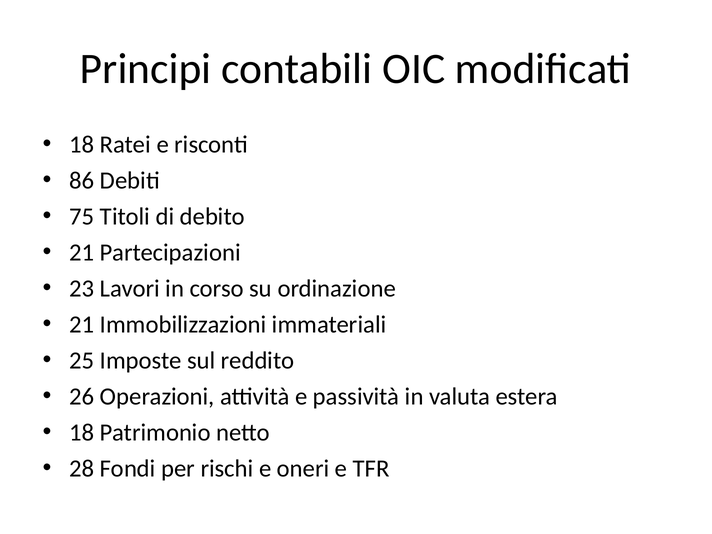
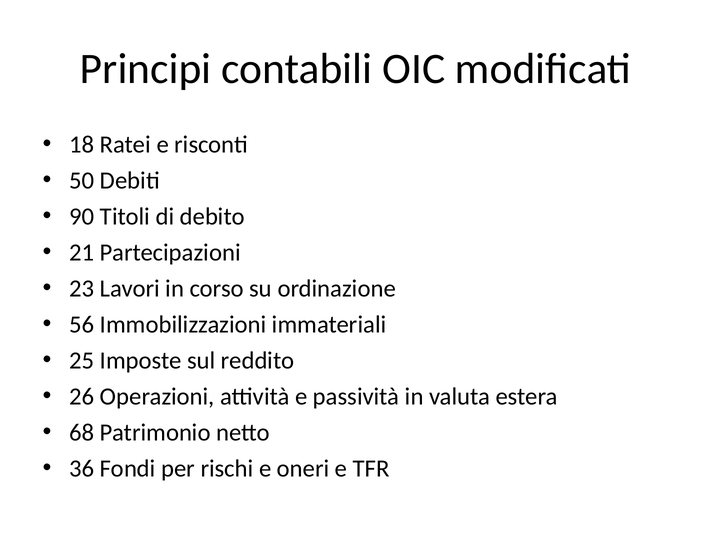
86: 86 -> 50 (82, 181)
75: 75 -> 90 (82, 217)
21: 21 -> 56 (82, 325)
18: 18 -> 68 (82, 433)
28: 28 -> 36 (82, 469)
